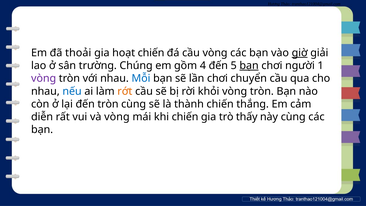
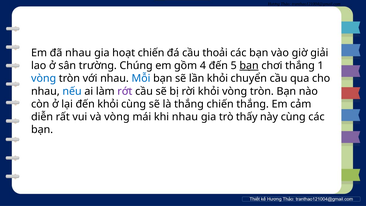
đã thoải: thoải -> nhau (78, 53)
cầu vòng: vòng -> thoải (215, 53)
giờ underline: present -> none (300, 53)
chơi người: người -> thắng (300, 66)
vòng colour: purple -> blue (44, 78)
lần chơi: chơi -> khỏi (217, 78)
rớt colour: orange -> purple (125, 91)
đến tròn: tròn -> khỏi (108, 104)
là thành: thành -> thắng (189, 104)
khi chiến: chiến -> nhau (185, 117)
